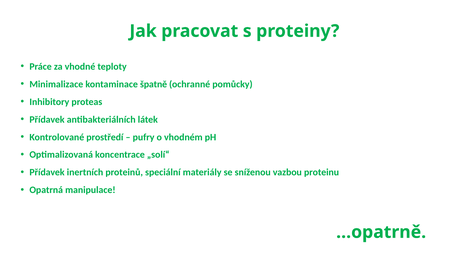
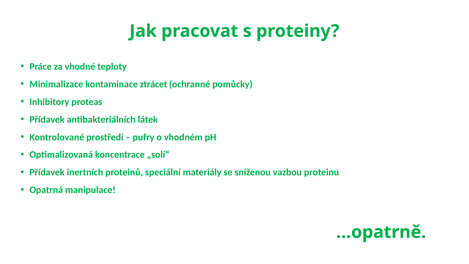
špatně: špatně -> ztrácet (154, 84)
